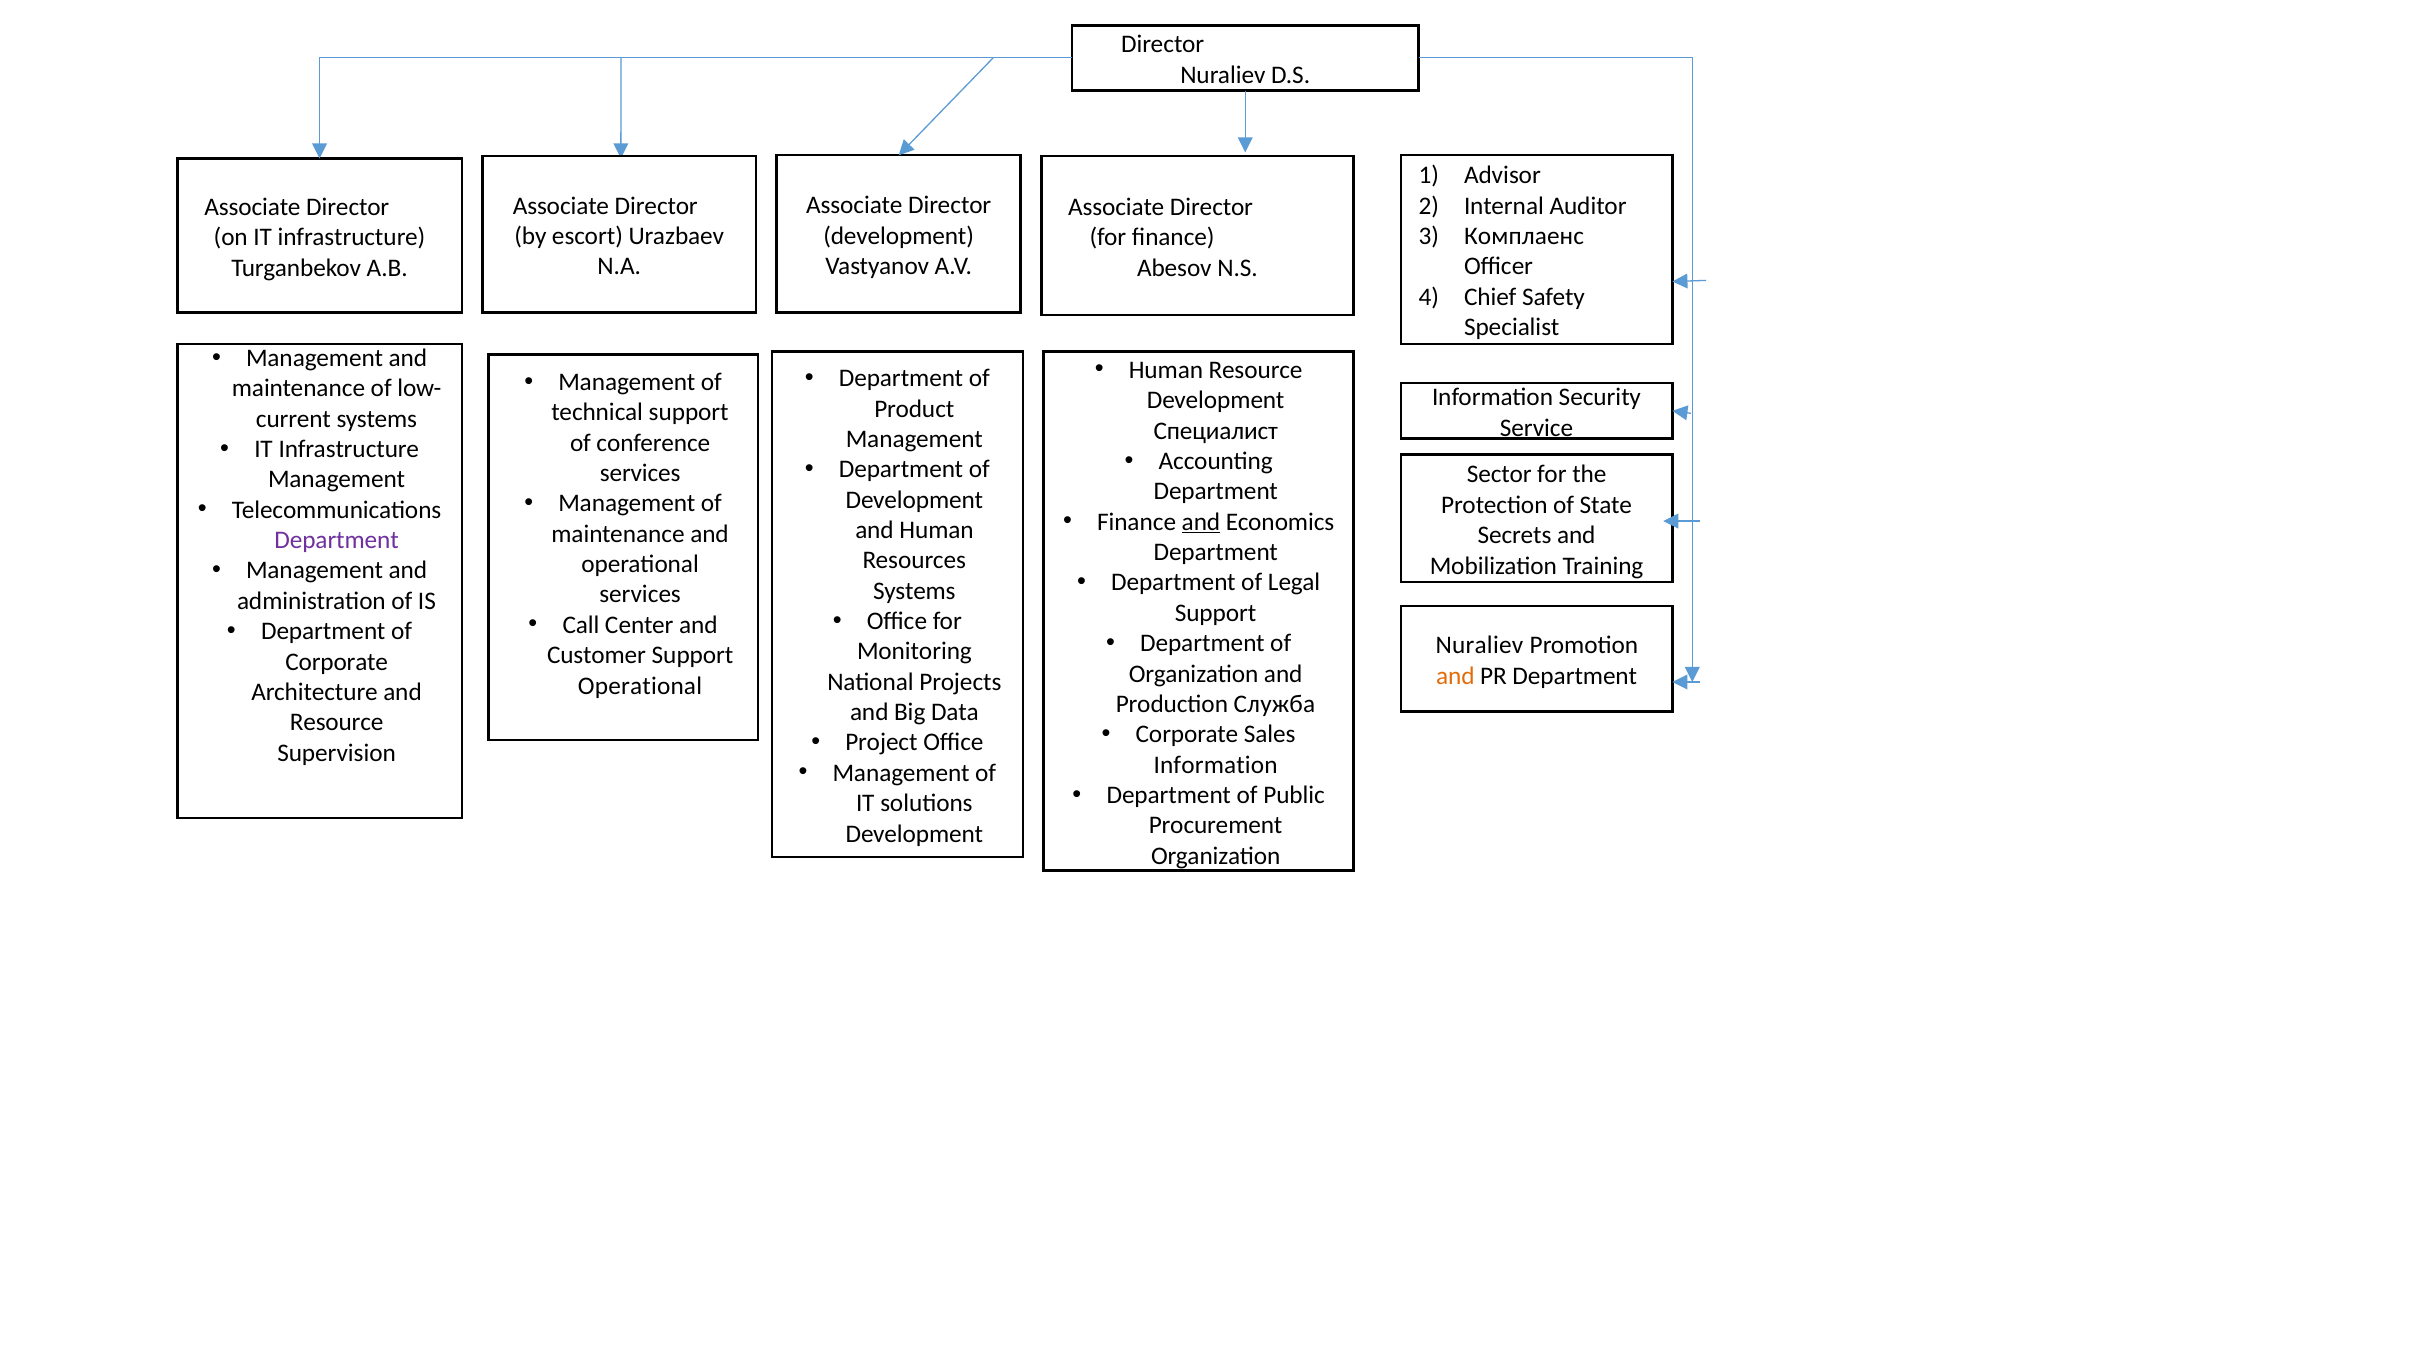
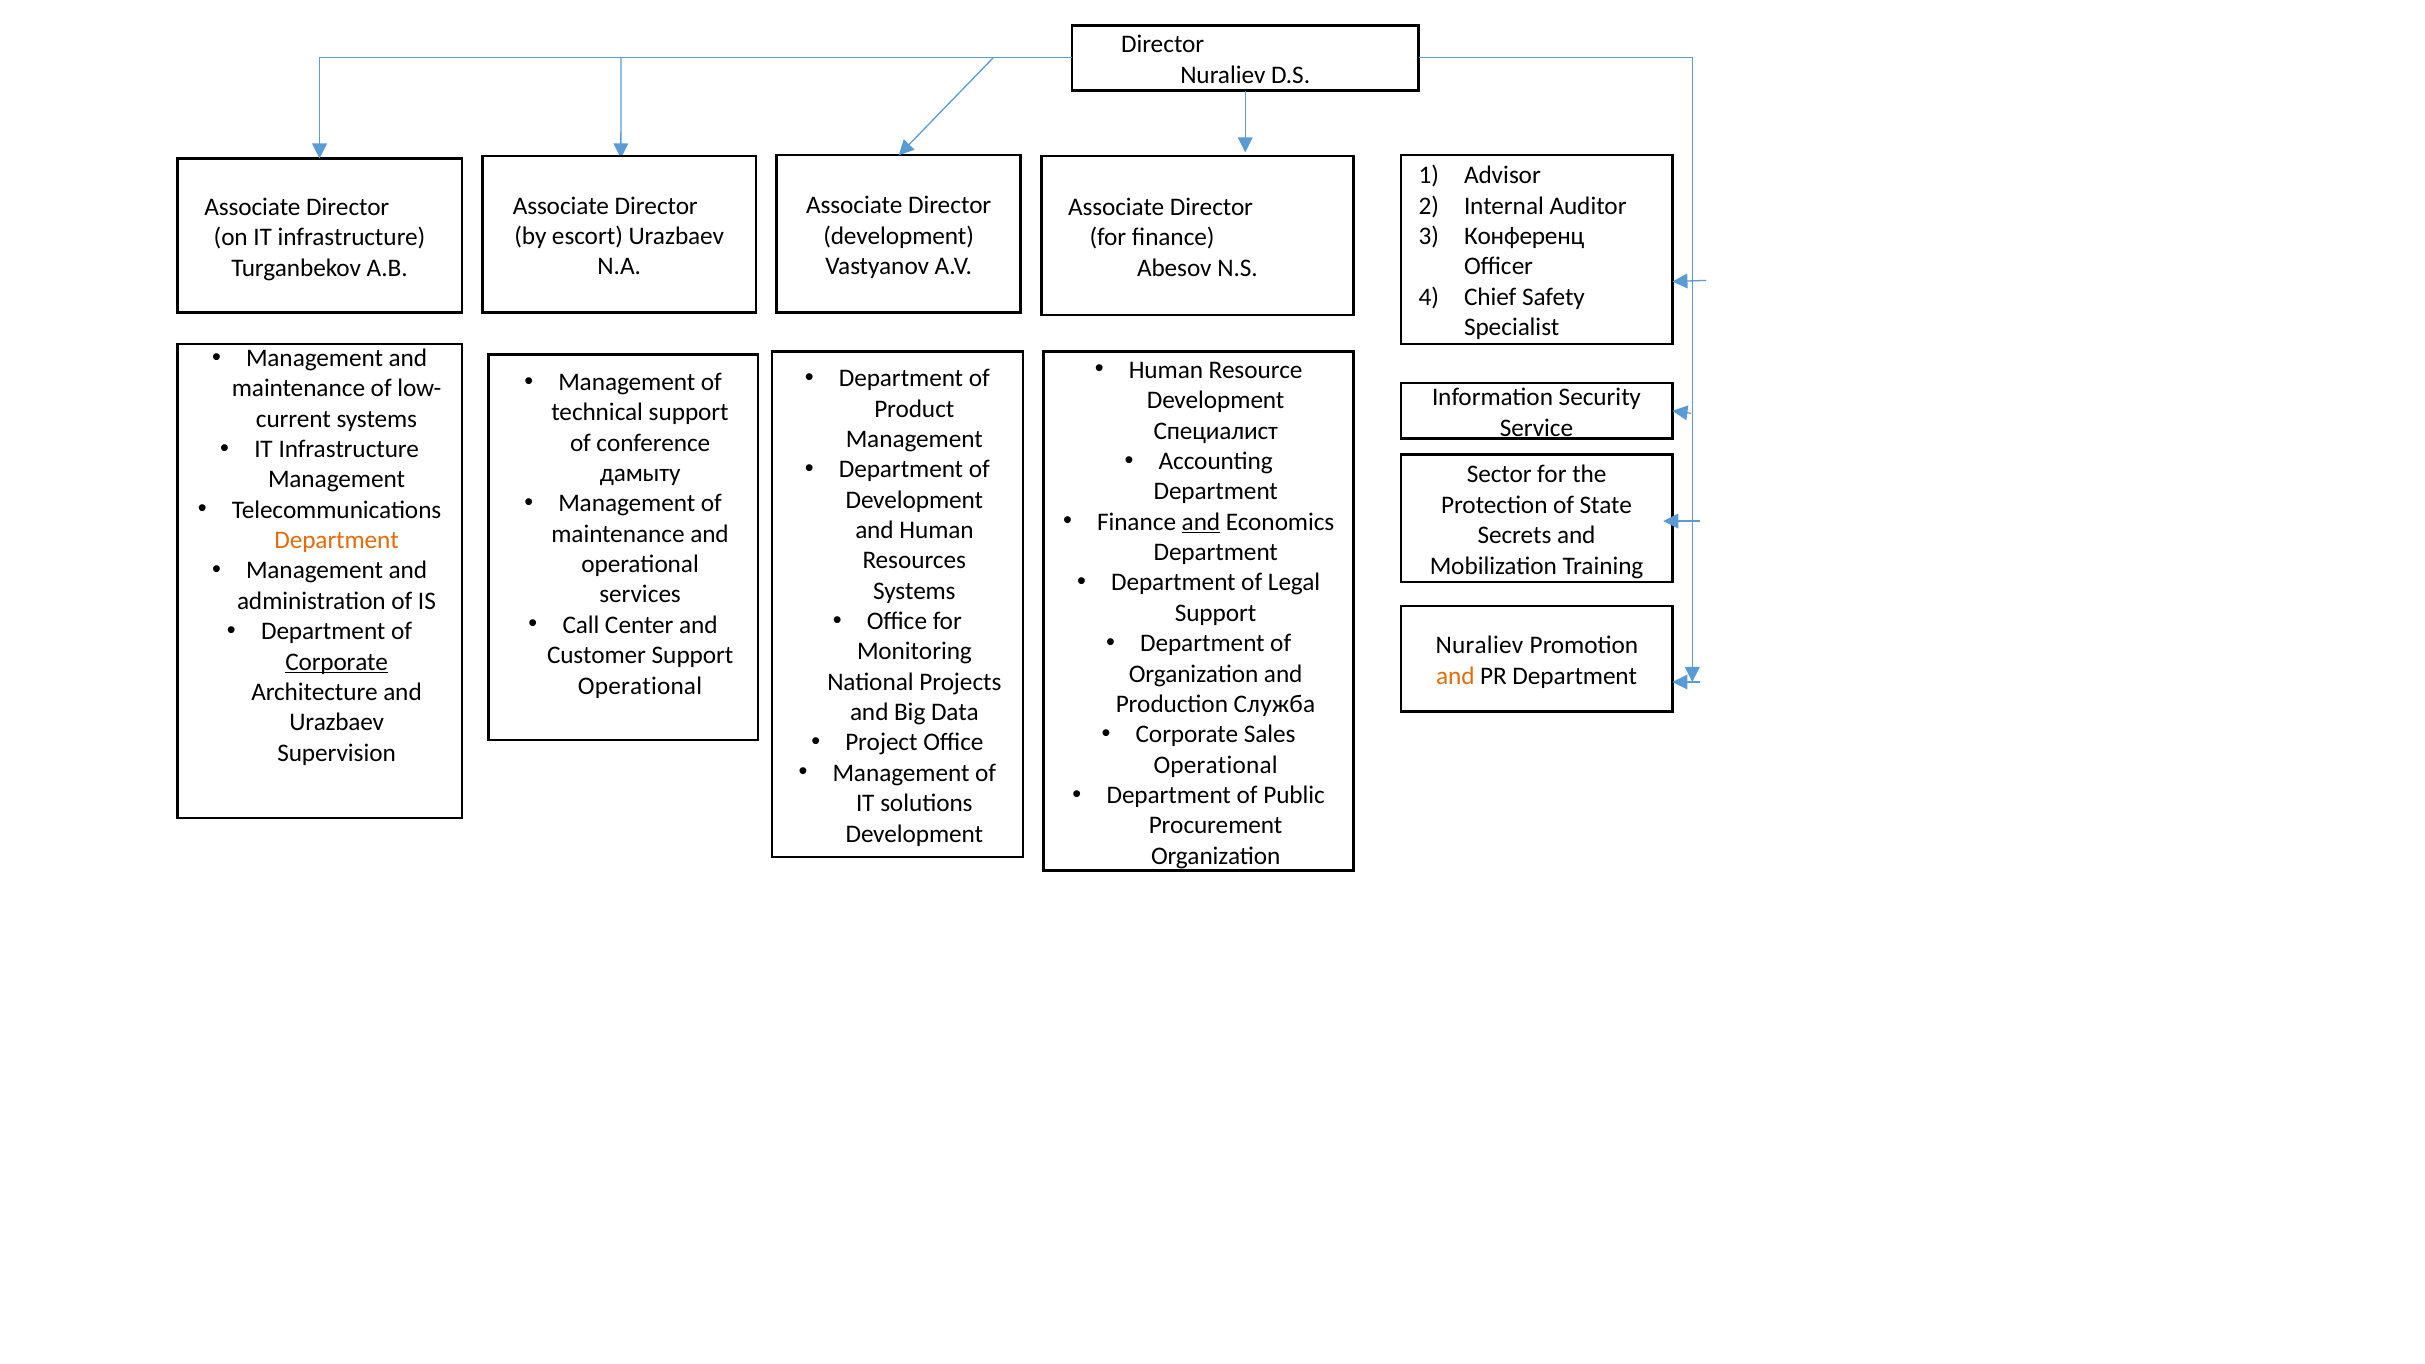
Комплаенс: Комплаенс -> Конференц (1524, 236)
services: services -> дамыту (640, 473)
Department colour: purple -> orange (337, 540)
Corporate underline: none -> present (337, 662)
Resource: Resource -> Urazbaev (337, 722)
Information: Information -> Operational (1216, 765)
